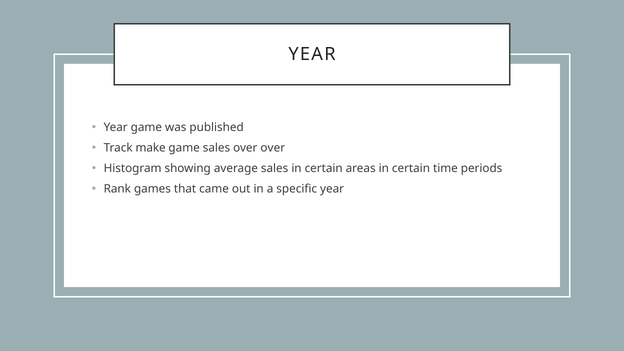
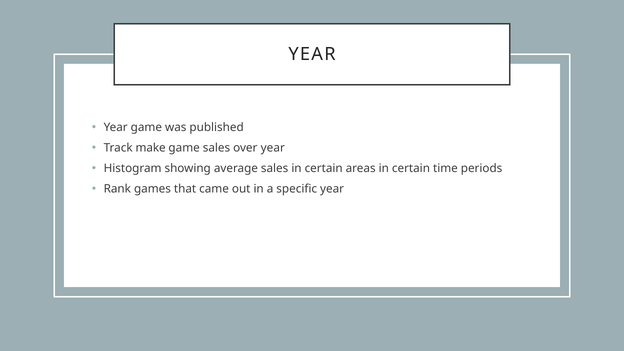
over over: over -> year (273, 148)
